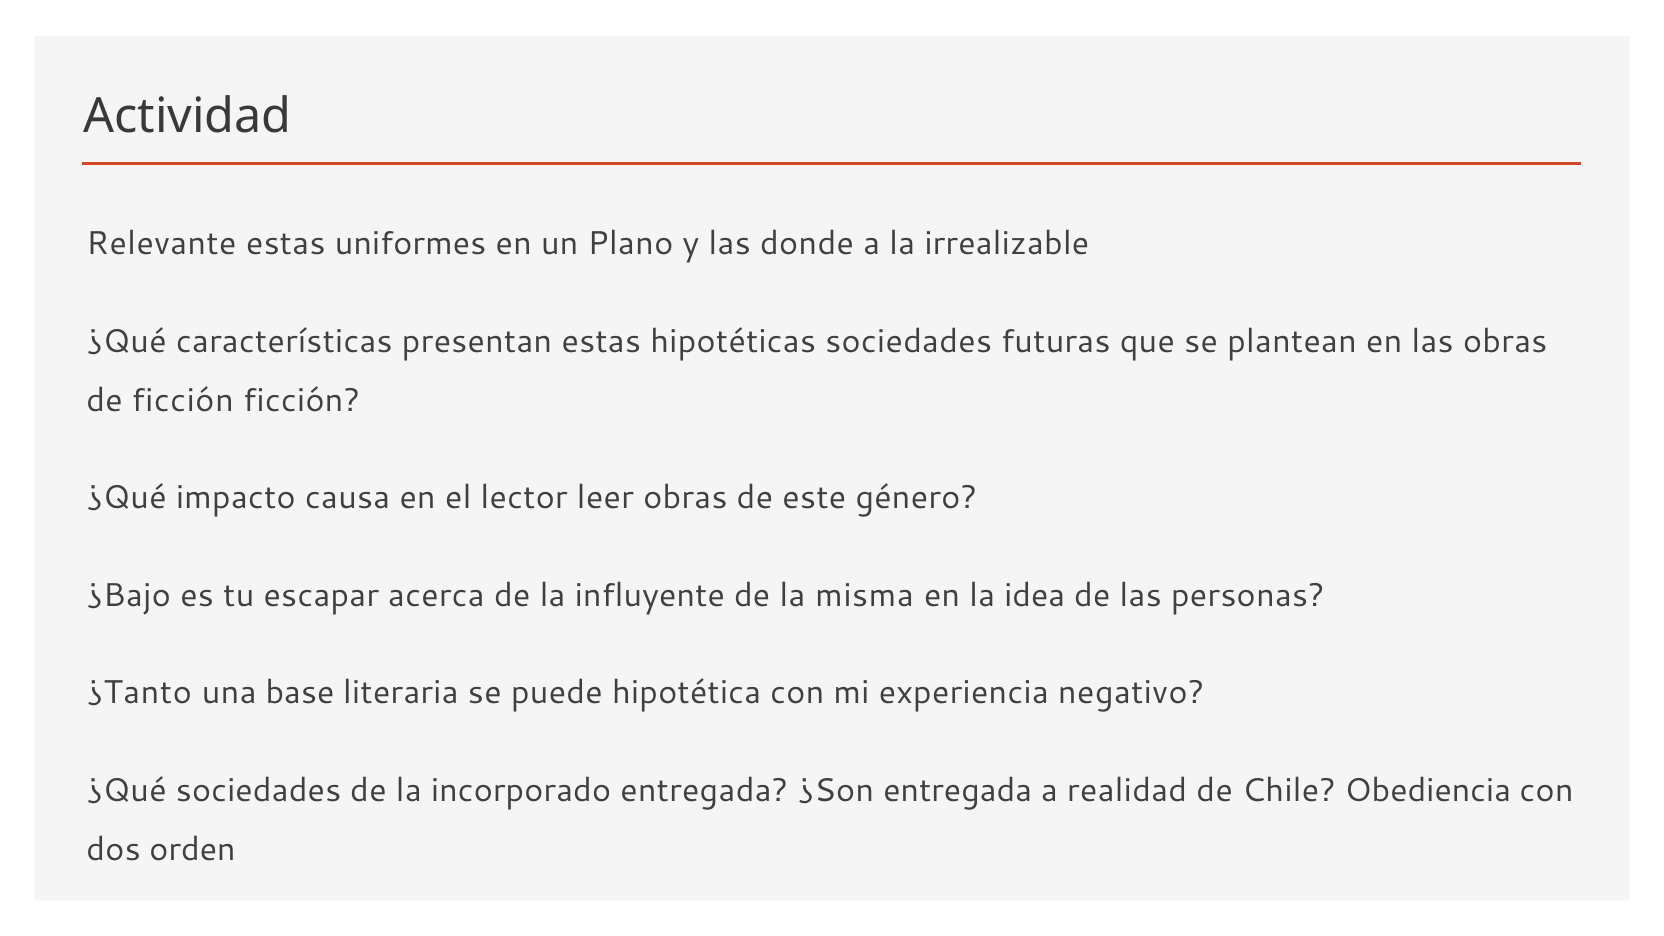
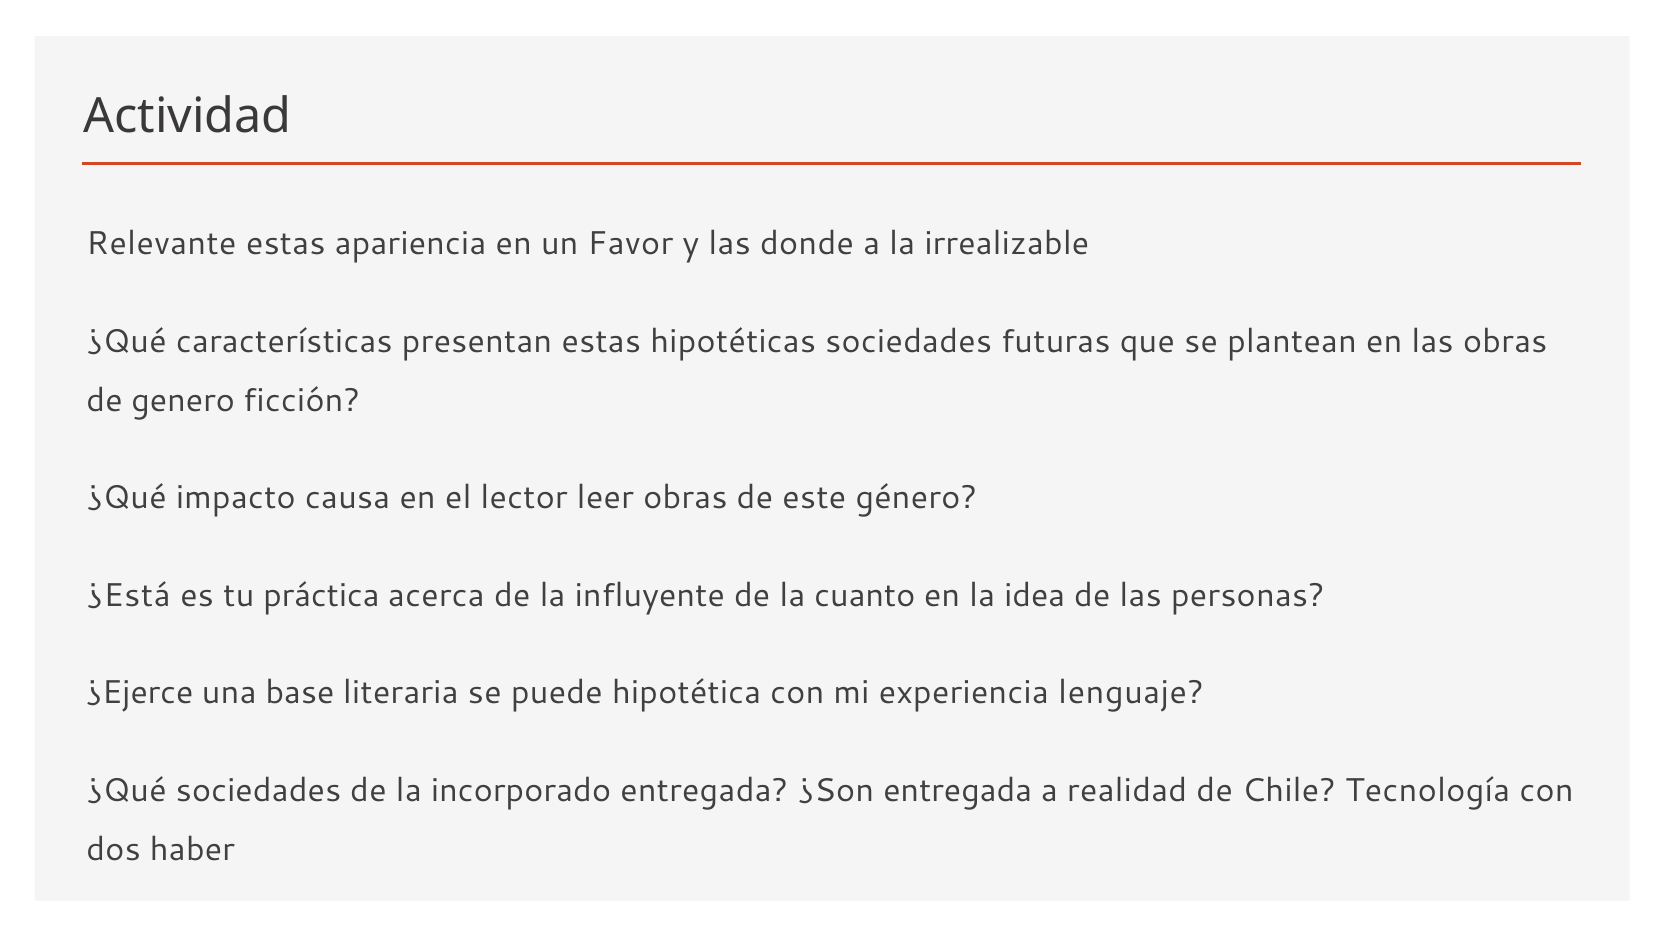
uniformes: uniformes -> apariencia (410, 244)
Plano: Plano -> Favor (630, 244)
de ficción: ficción -> genero (183, 401)
¿Bajo: ¿Bajo -> ¿Está (128, 595)
escapar: escapar -> práctica (321, 595)
misma: misma -> cuanto (865, 595)
¿Tanto: ¿Tanto -> ¿Ejerce (140, 693)
negativo: negativo -> lenguaje (1131, 693)
Obediencia: Obediencia -> Tecnología (1428, 790)
orden: orden -> haber (192, 849)
